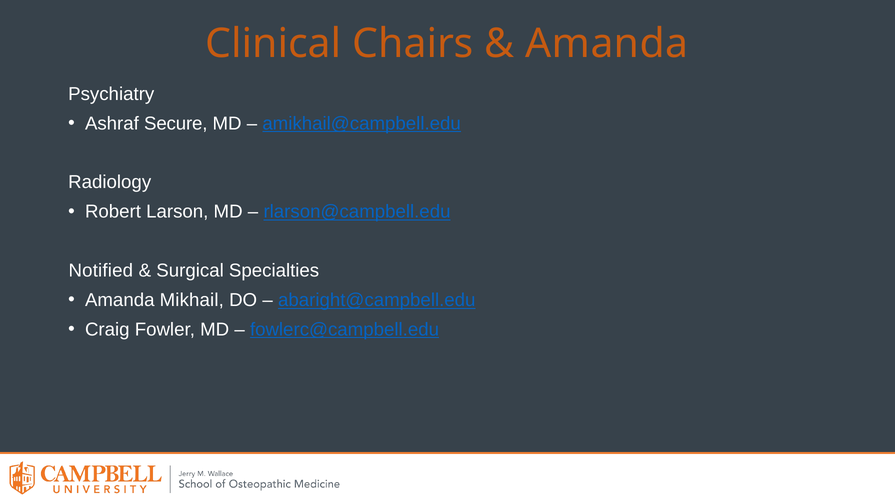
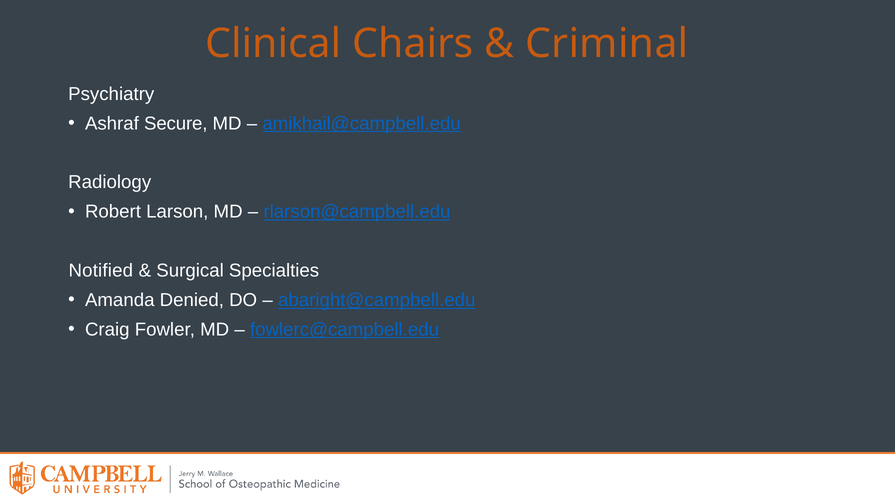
Amanda: Amanda -> Criminal (607, 44)
Mikhail: Mikhail -> Denied (192, 300)
